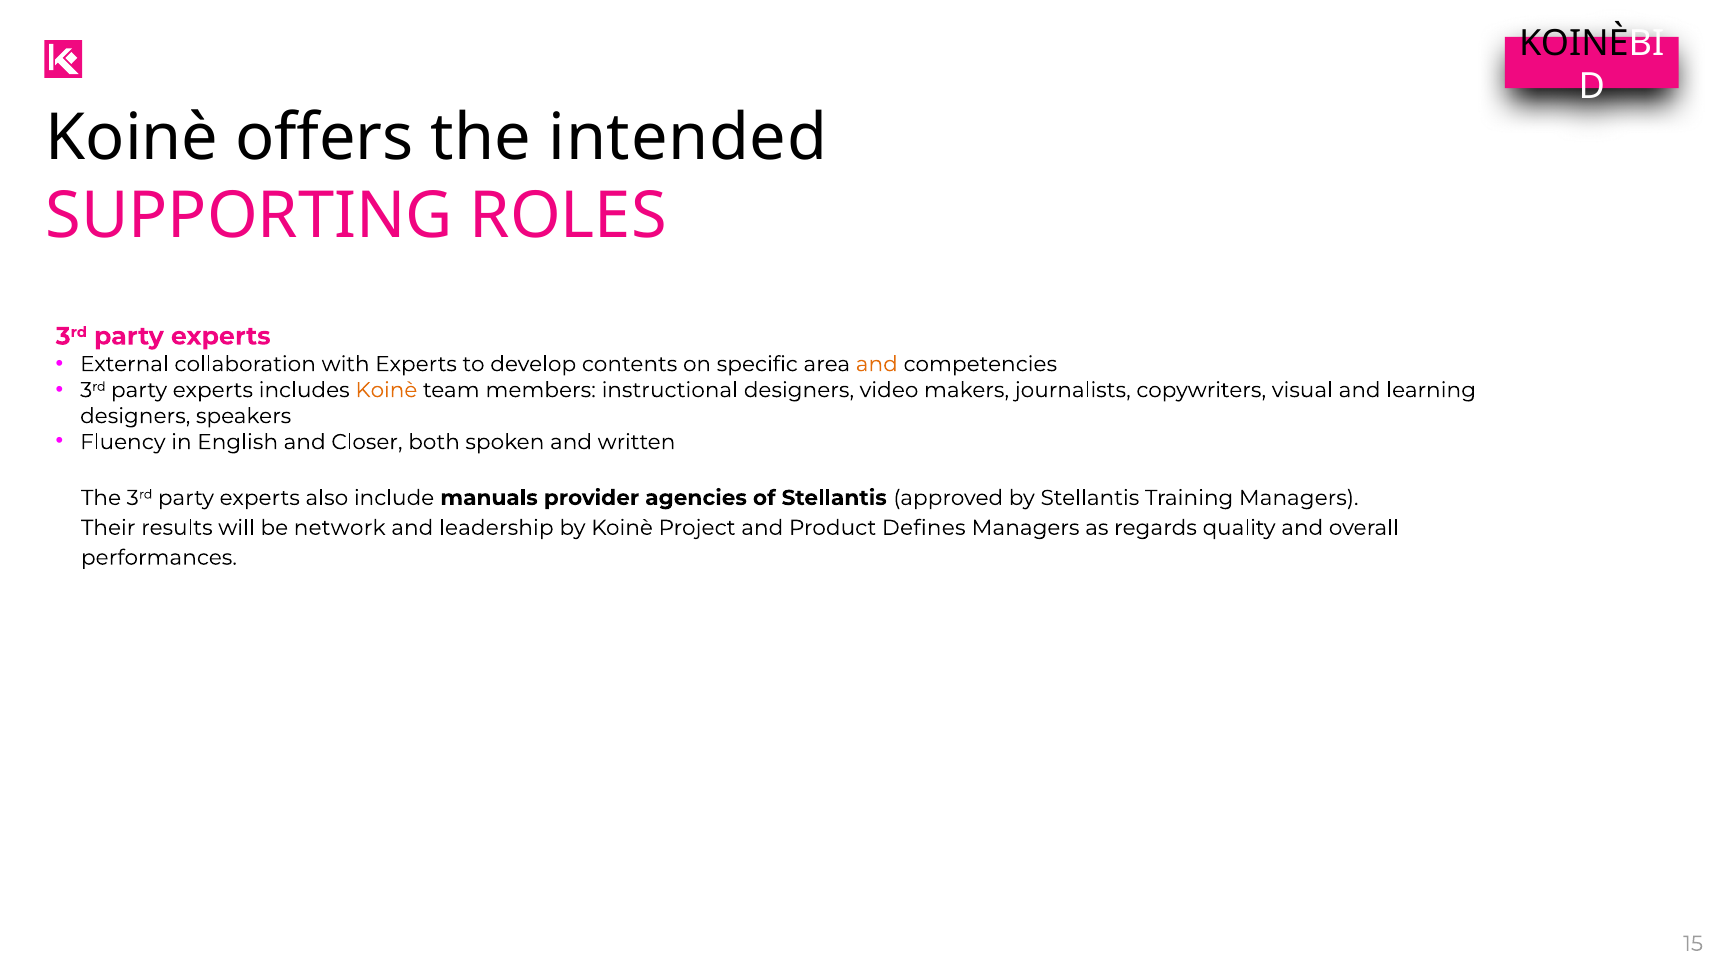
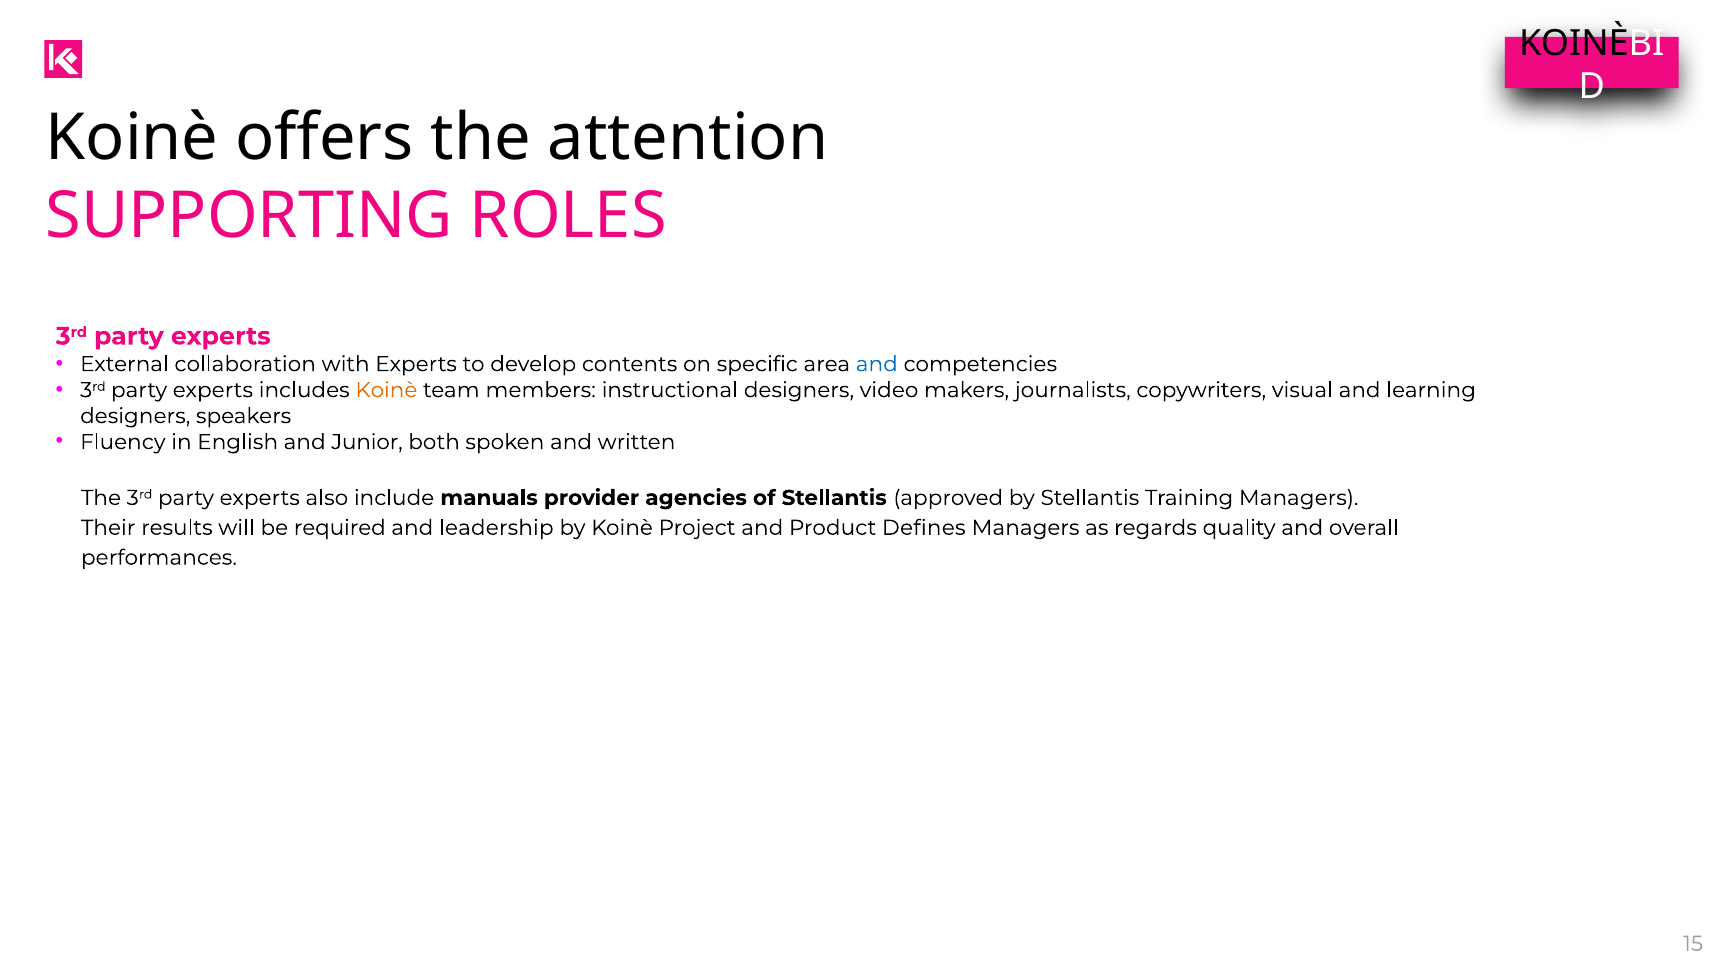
intended: intended -> attention (688, 138)
and colour: orange -> blue (877, 364)
Closer: Closer -> Junior (367, 442)
network: network -> required (340, 528)
